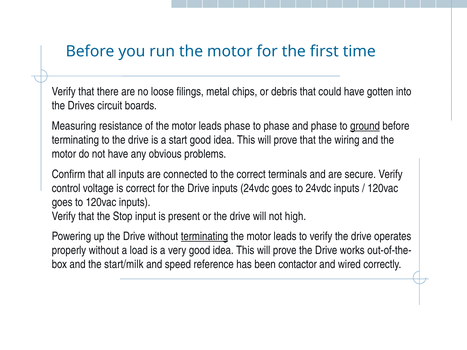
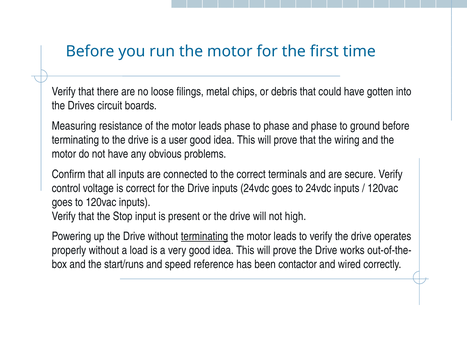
ground underline: present -> none (365, 126)
start: start -> user (178, 140)
start/milk: start/milk -> start/runs (124, 265)
